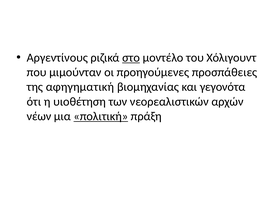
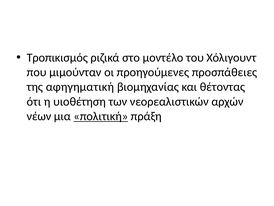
Αργεντίνους: Αργεντίνους -> Τροπικισμός (57, 57)
στο underline: present -> none (131, 57)
γεγονότα: γεγονότα -> θέτοντας (223, 87)
